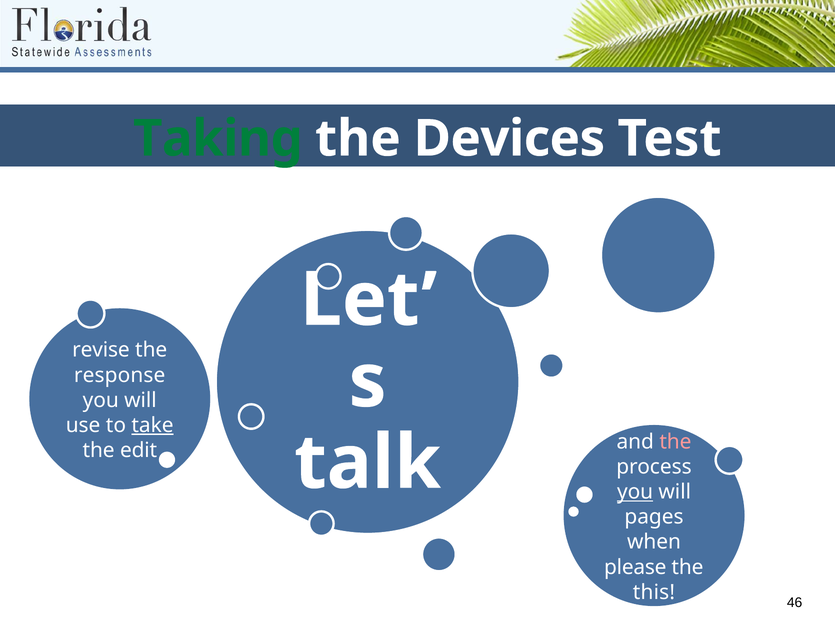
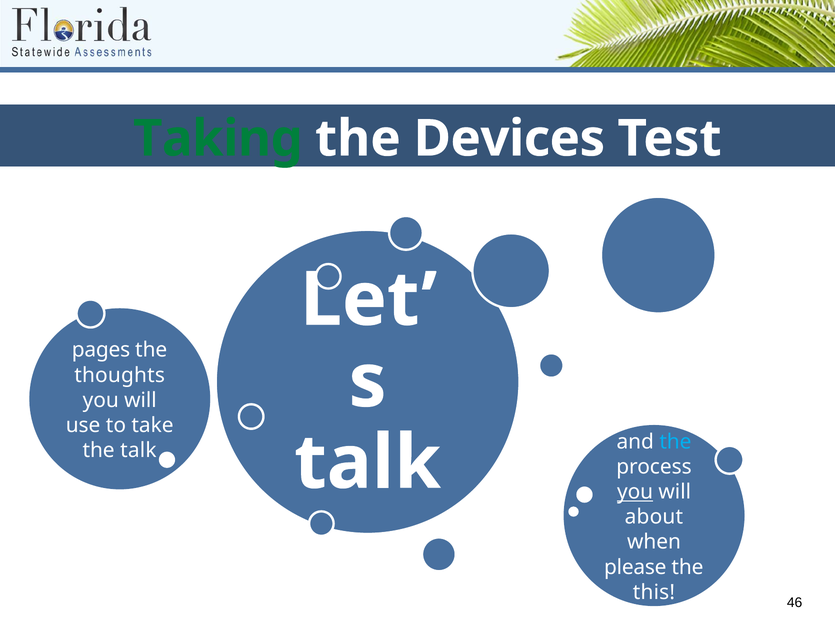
revise: revise -> pages (101, 350)
response: response -> thoughts (120, 375)
take underline: present -> none (153, 425)
the edit: edit -> talk (138, 450)
the colour: pink -> light blue (675, 441)
pages: pages -> about (654, 516)
